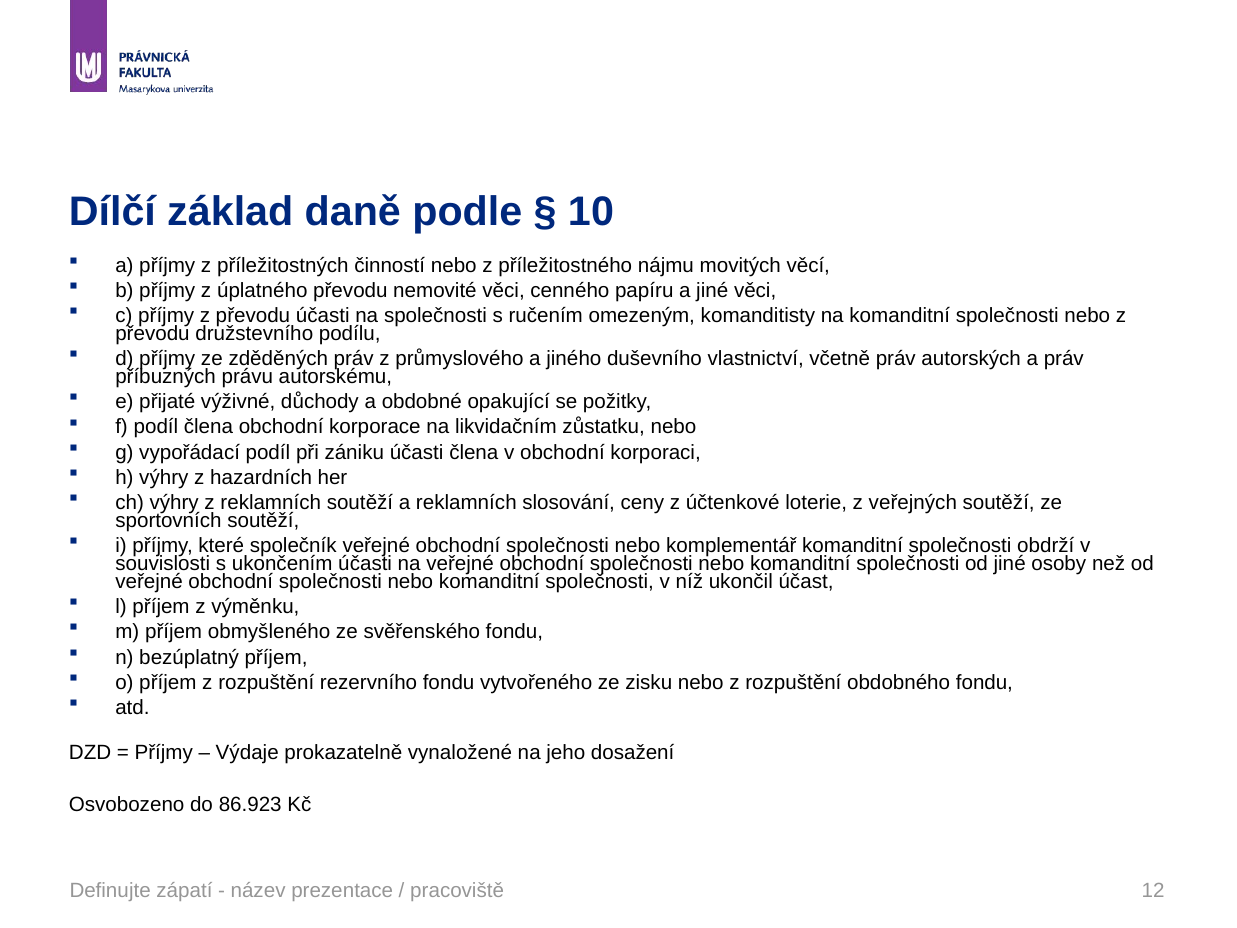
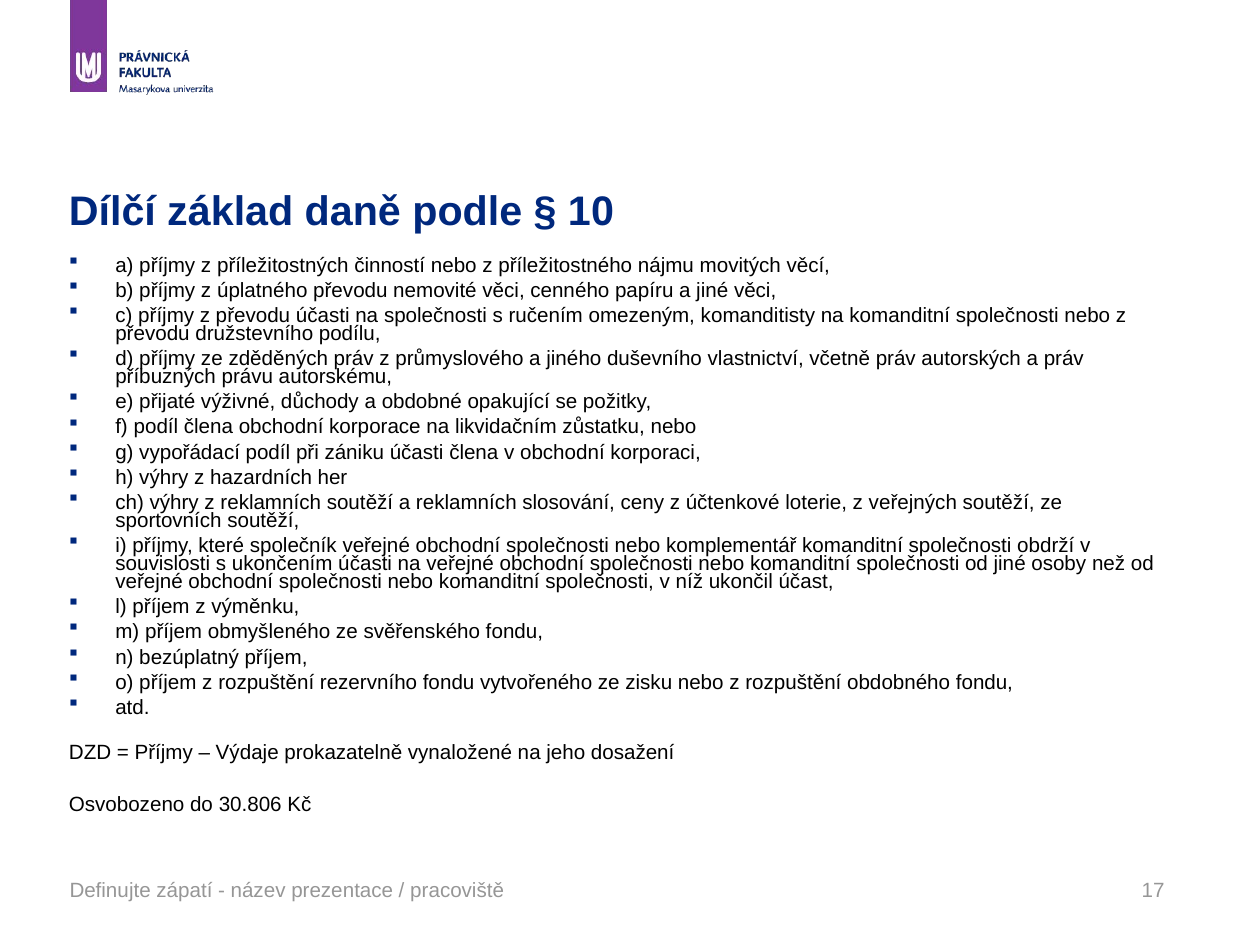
86.923: 86.923 -> 30.806 (250, 805)
12: 12 -> 17 (1153, 890)
